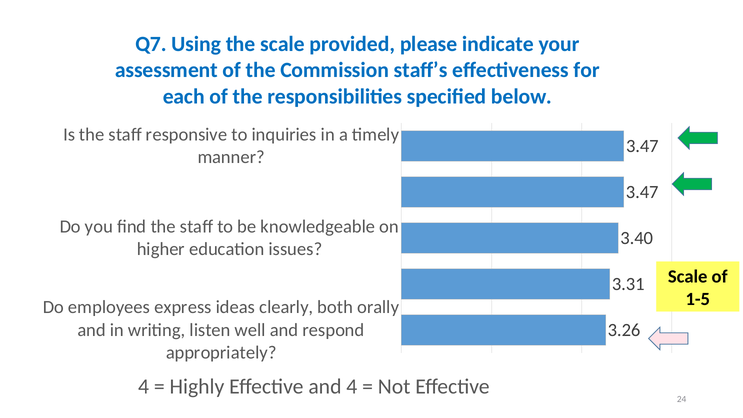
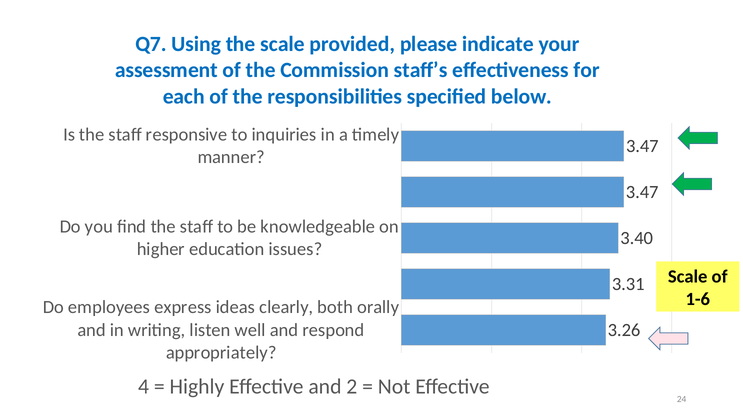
1-5: 1-5 -> 1-6 (698, 299)
and 4: 4 -> 2 (352, 386)
